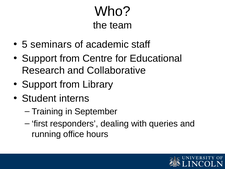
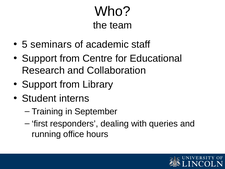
Collaborative: Collaborative -> Collaboration (116, 70)
